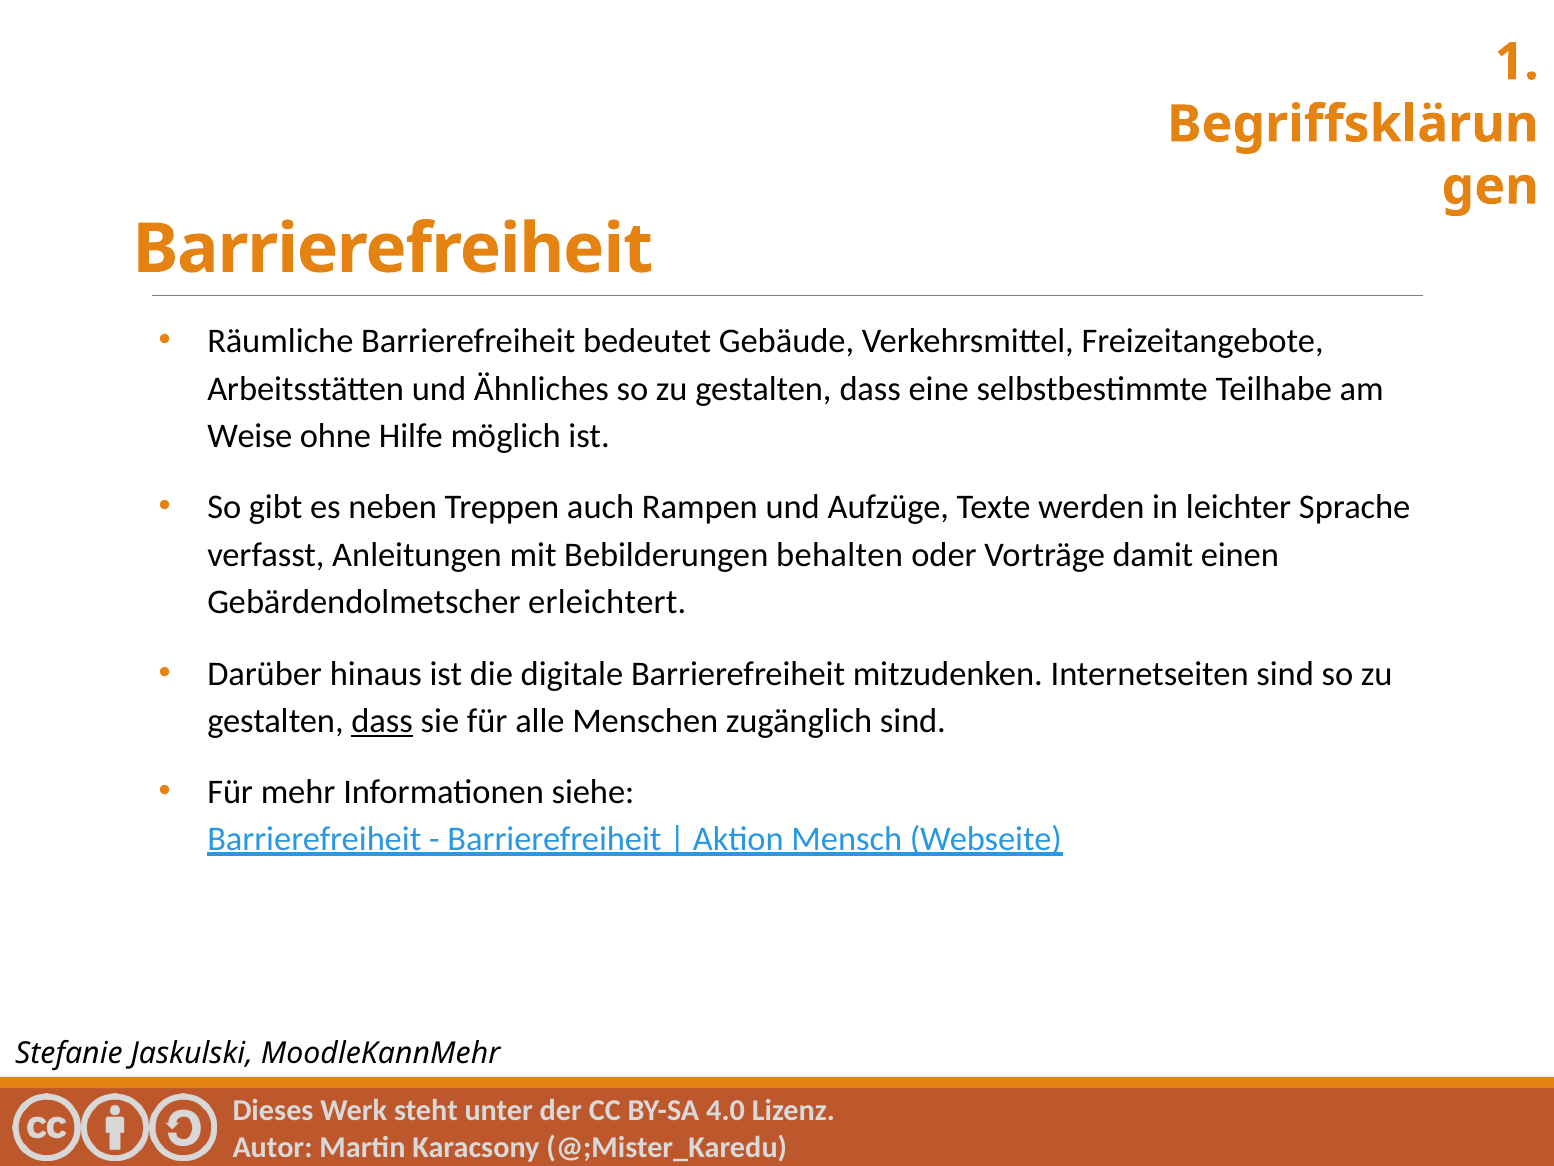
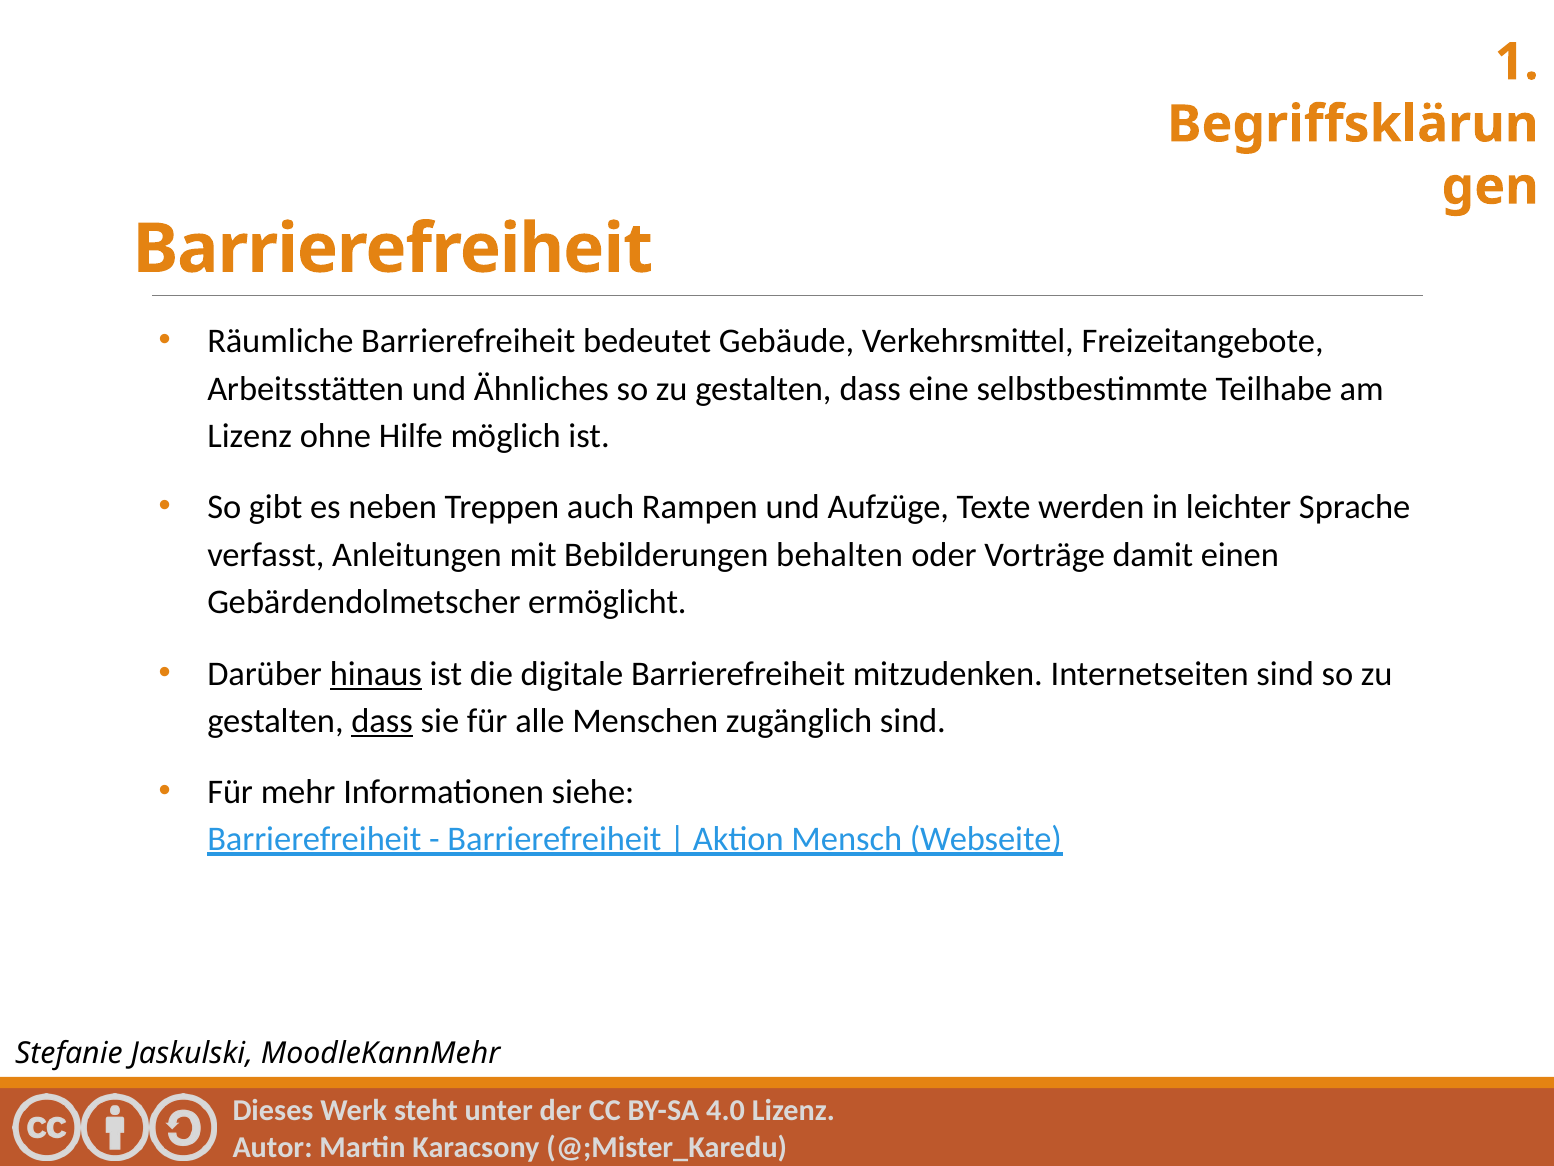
Weise: Weise -> Lizenz (250, 436)
erleichtert: erleichtert -> ermöglicht (607, 602)
hinaus underline: none -> present (376, 673)
